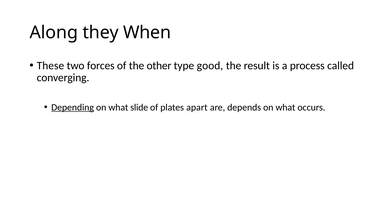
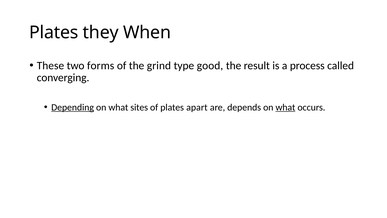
Along: Along -> Plates (54, 33)
forces: forces -> forms (101, 65)
other: other -> grind (159, 65)
slide: slide -> sites (139, 107)
what underline: none -> present (285, 107)
